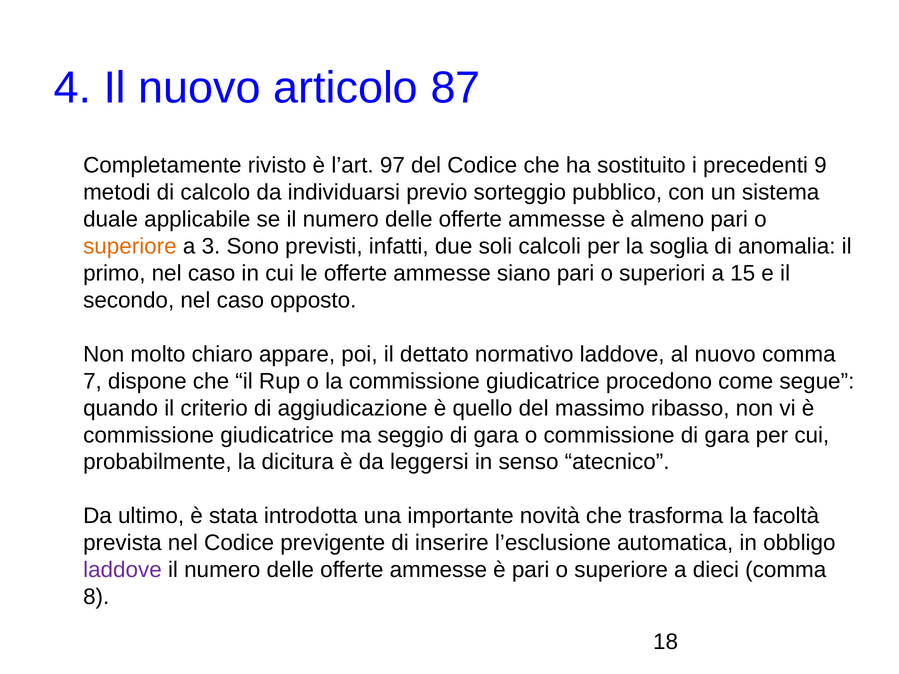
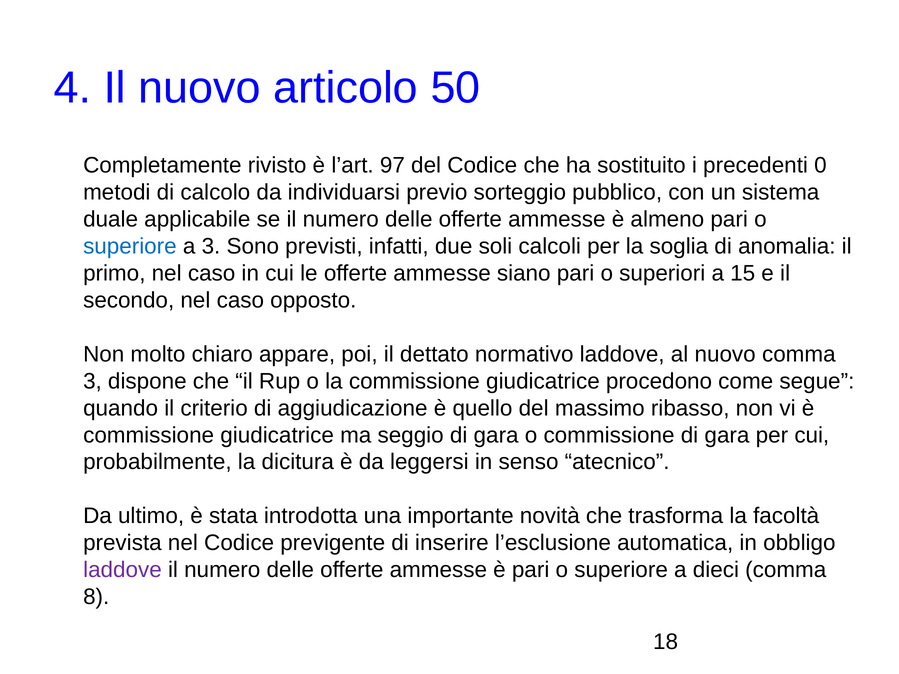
87: 87 -> 50 (455, 88)
9: 9 -> 0 (820, 166)
superiore colour: orange -> blue (130, 246)
7: 7 -> 3 (92, 381)
